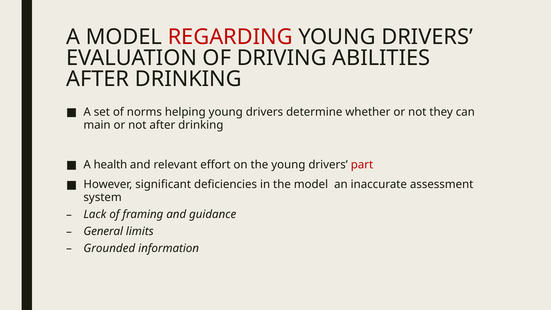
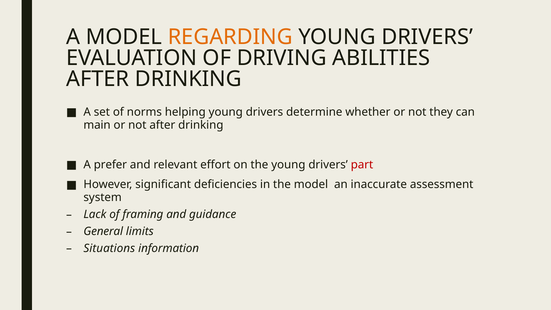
REGARDING colour: red -> orange (230, 37)
health: health -> prefer (110, 165)
Grounded: Grounded -> Situations (109, 248)
